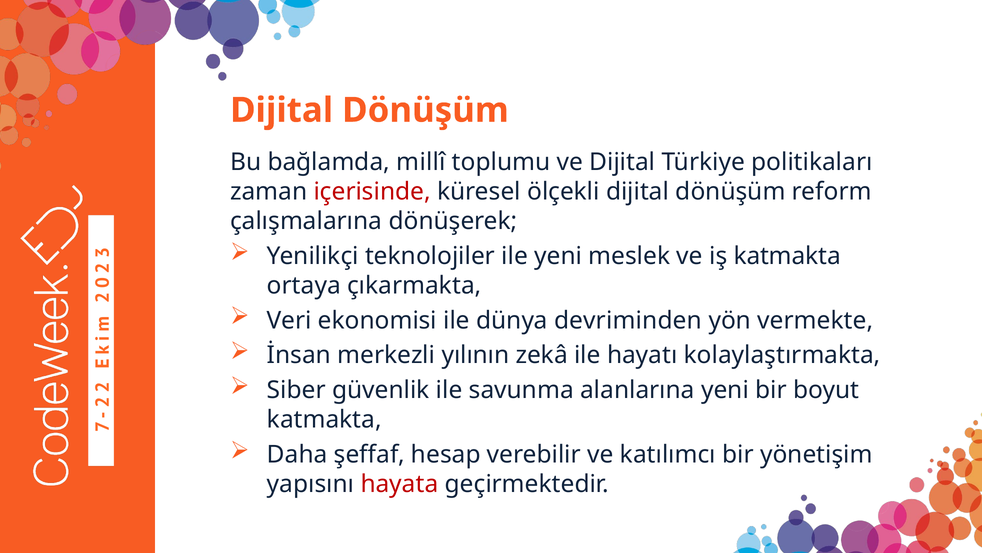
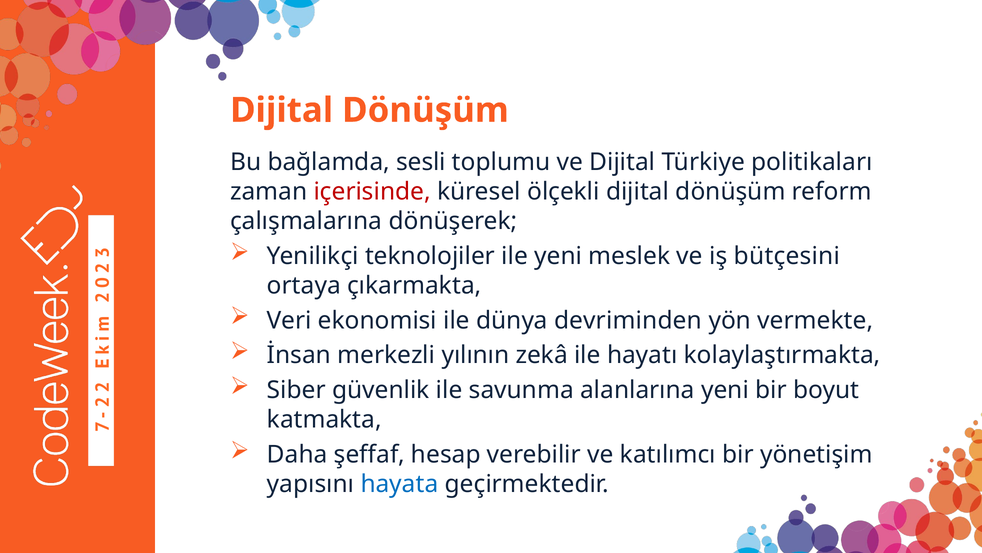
millî: millî -> sesli (421, 162)
iş katmakta: katmakta -> bütçesini (787, 256)
hayata colour: red -> blue (399, 484)
